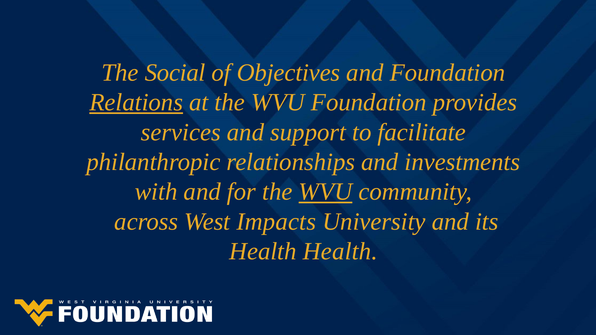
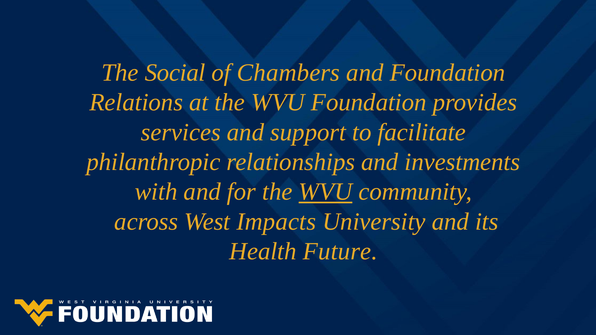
Objectives: Objectives -> Chambers (288, 73)
Relations underline: present -> none (136, 103)
Health Health: Health -> Future (340, 252)
